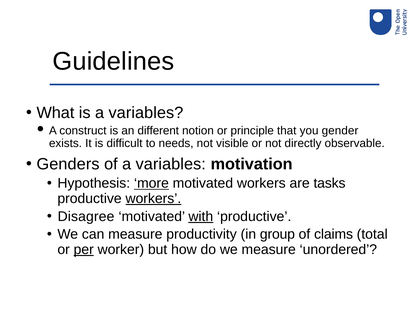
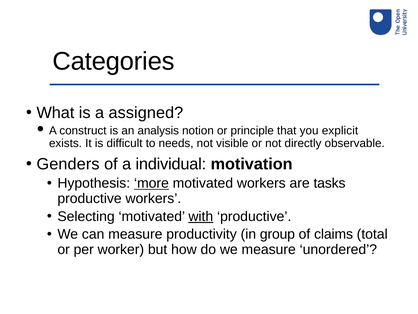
Guidelines: Guidelines -> Categories (113, 61)
is a variables: variables -> assigned (146, 113)
different: different -> analysis (158, 131)
gender: gender -> explicit (340, 131)
of a variables: variables -> individual (171, 164)
workers underline: present -> none (153, 198)
Disagree: Disagree -> Selecting (86, 216)
per underline: present -> none (84, 249)
